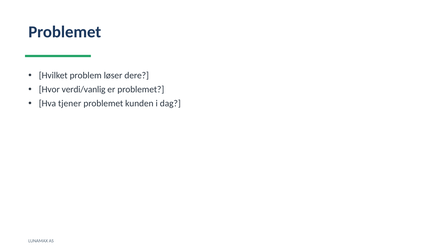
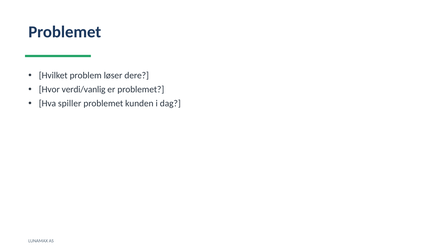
tjener: tjener -> spiller (70, 103)
